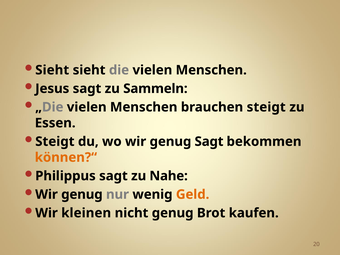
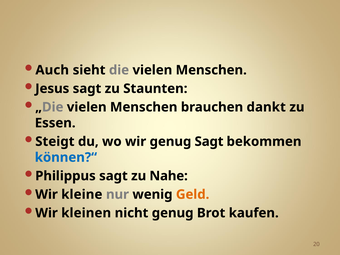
Sieht: Sieht -> Auch (52, 70)
Sammeln: Sammeln -> Staunten (155, 89)
brauchen steigt: steigt -> dankt (266, 107)
können?“ colour: orange -> blue (66, 157)
genug: genug -> kleine (82, 194)
